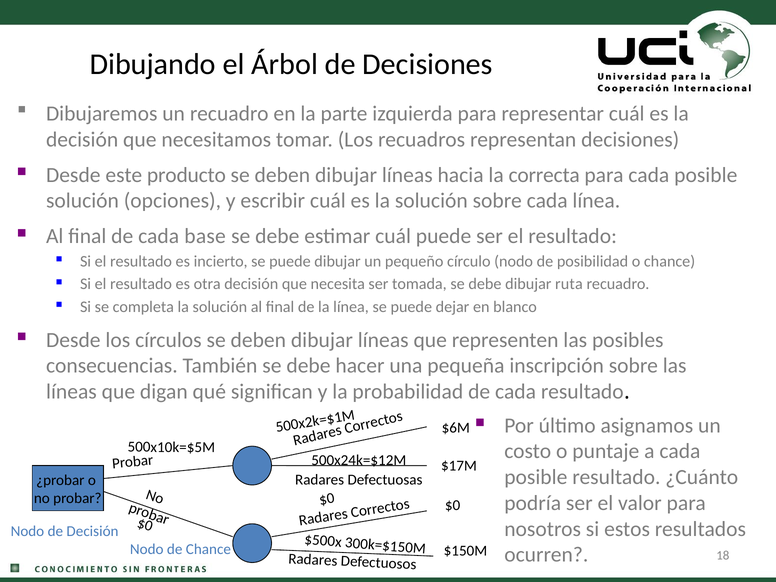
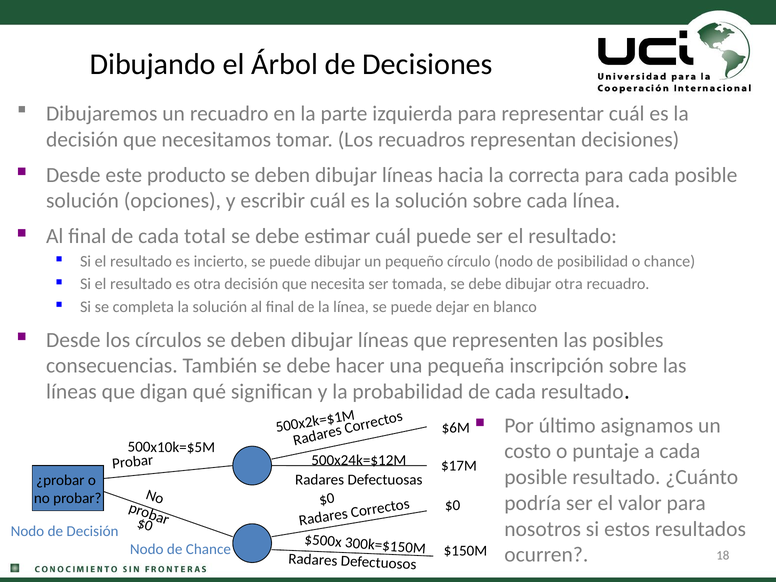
base: base -> total (205, 236)
dibujar ruta: ruta -> otra (569, 284)
